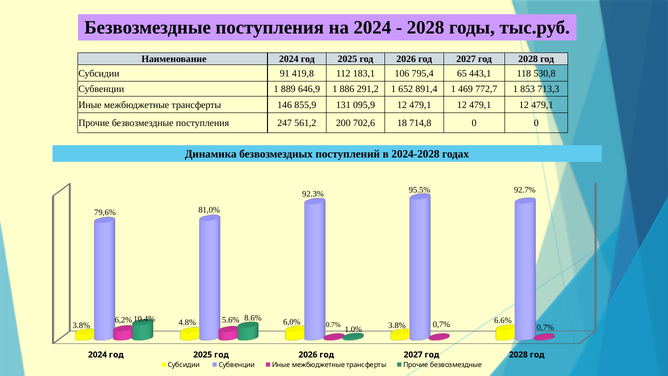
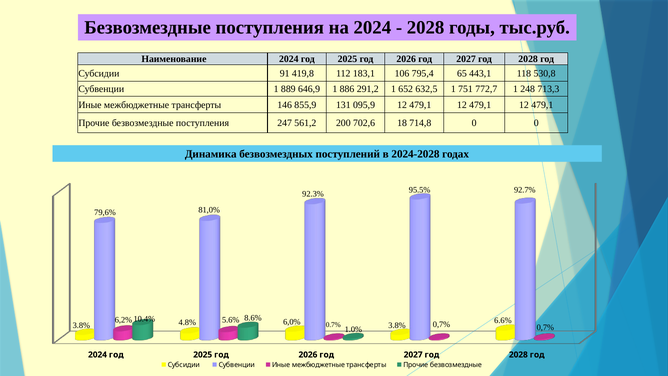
891,4: 891,4 -> 632,5 (426, 89)
469: 469 -> 751 (466, 89)
853: 853 -> 248 (528, 89)
